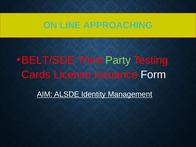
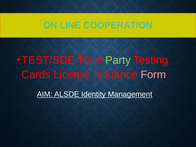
APPROACHING: APPROACHING -> COOPERATION (118, 25)
BELT/SDE: BELT/SDE -> TEST/SDE (48, 60)
Form colour: white -> pink (153, 75)
